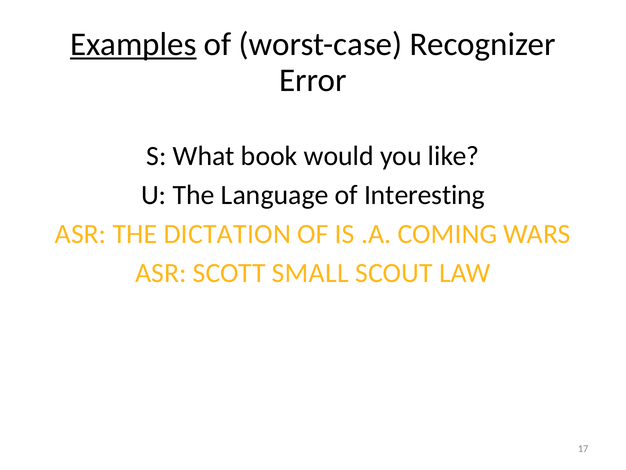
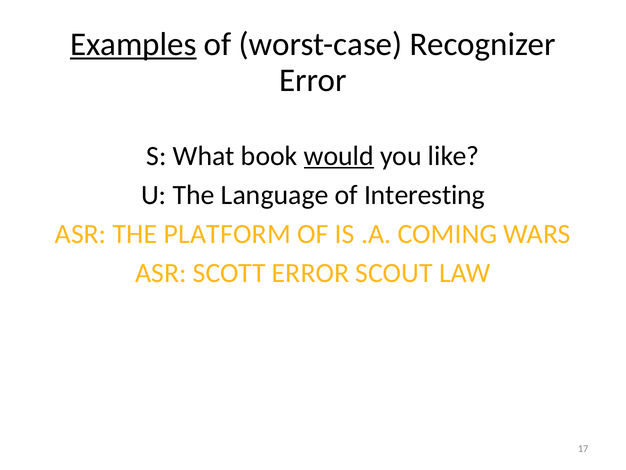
would underline: none -> present (339, 156)
DICTATION: DICTATION -> PLATFORM (227, 234)
SCOTT SMALL: SMALL -> ERROR (311, 273)
